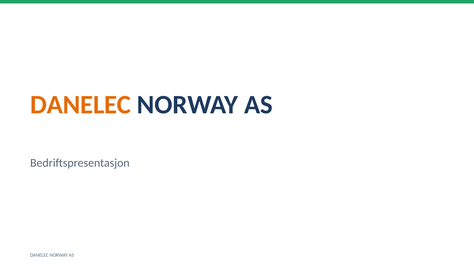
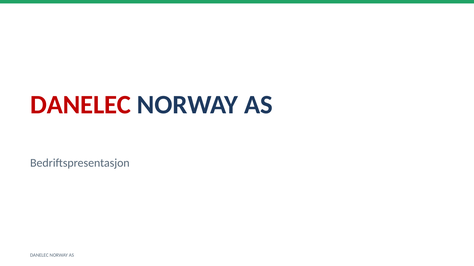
DANELEC colour: orange -> red (81, 105)
